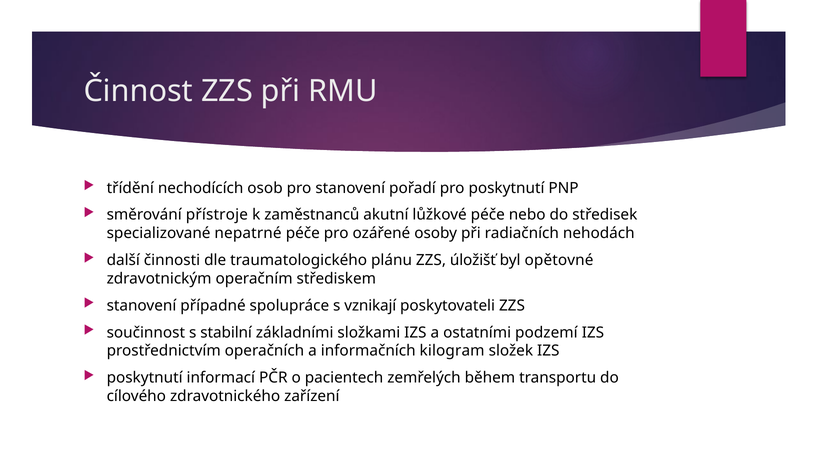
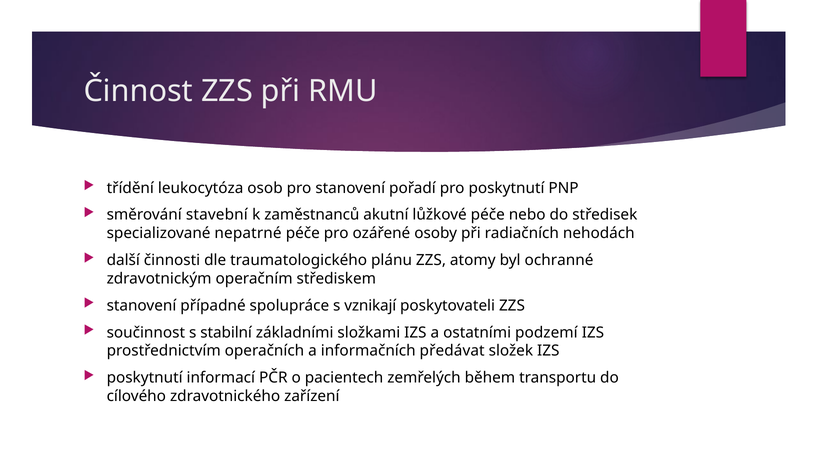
nechodících: nechodících -> leukocytóza (201, 188)
přístroje: přístroje -> stavební (217, 215)
úložišť: úložišť -> atomy (473, 260)
opětovné: opětovné -> ochranné (559, 260)
kilogram: kilogram -> předávat (452, 351)
